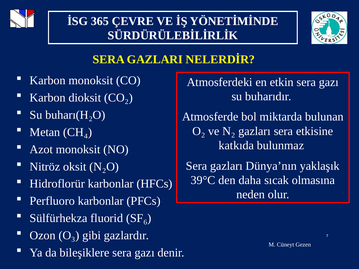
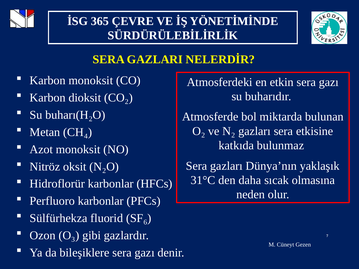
39°C: 39°C -> 31°C (203, 180)
